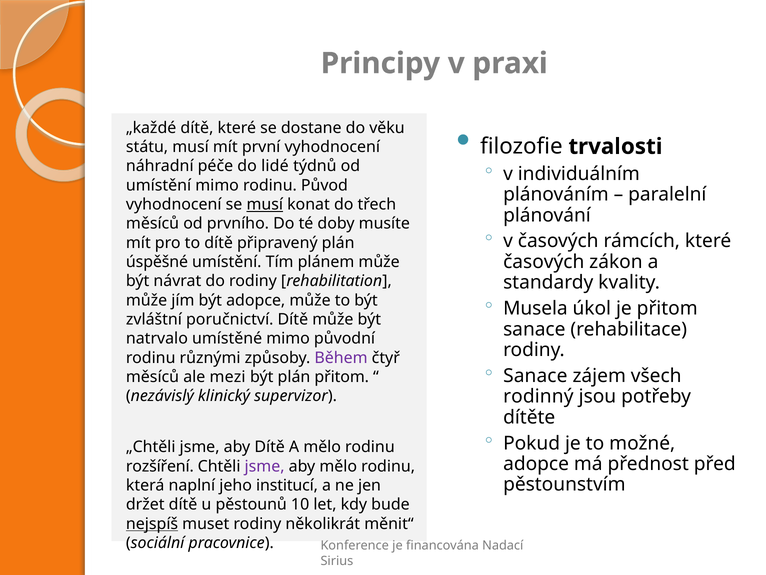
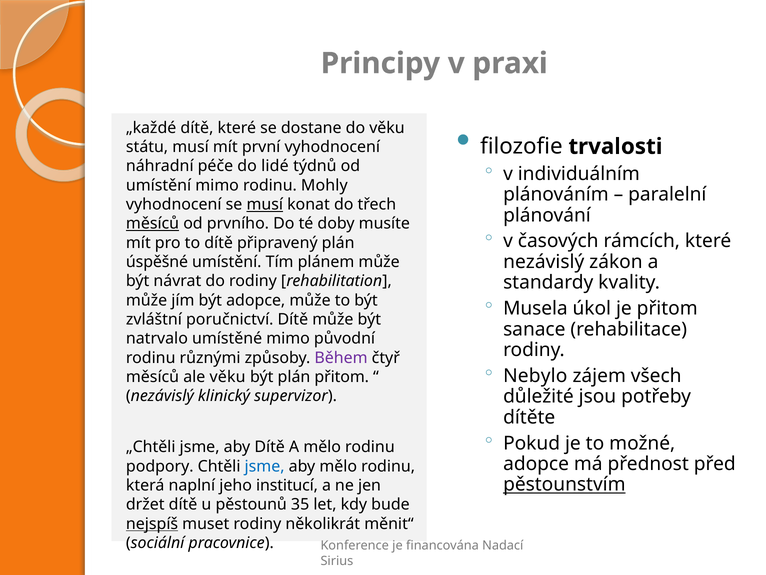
Původ: Původ -> Mohly (324, 185)
měsíců underline: none -> present (153, 223)
časových: časových -> nezávislý (544, 262)
Sanace: Sanace -> Nebylo (535, 376)
ale mezi: mezi -> věku (228, 377)
rodinný: rodinný -> důležité (538, 396)
rozšíření: rozšíření -> podpory (160, 466)
jsme colour: purple -> blue (265, 466)
pěstounstvím underline: none -> present (564, 484)
10: 10 -> 35 (300, 504)
